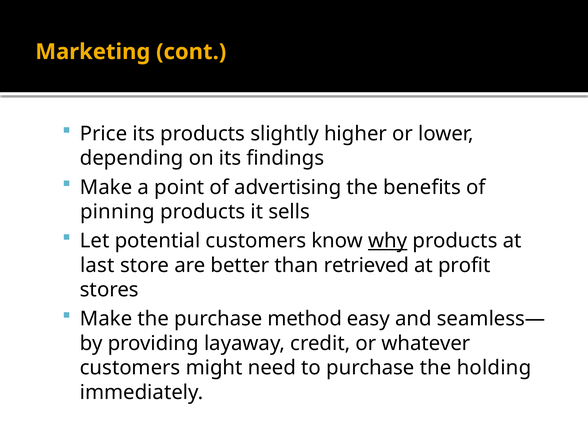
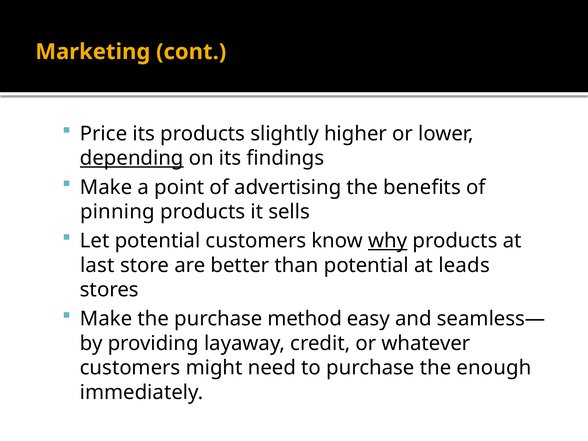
depending underline: none -> present (132, 158)
than retrieved: retrieved -> potential (366, 265)
profit: profit -> leads (464, 265)
holding: holding -> enough (494, 368)
